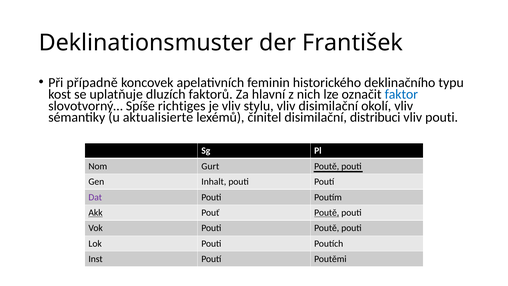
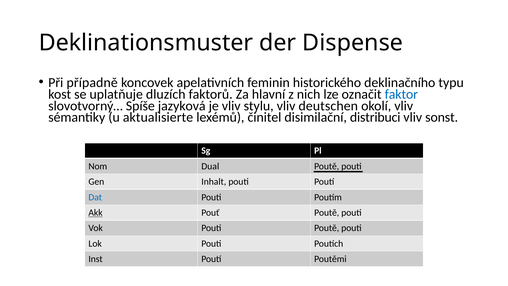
František: František -> Dispense (353, 43)
richtiges: richtiges -> jazyková (182, 106)
vliv disimilační: disimilační -> deutschen (328, 106)
vliv pouti: pouti -> sonst (442, 117)
Gurt: Gurt -> Dual (210, 166)
Dat colour: purple -> blue (95, 197)
Poutě underline: present -> none (327, 213)
